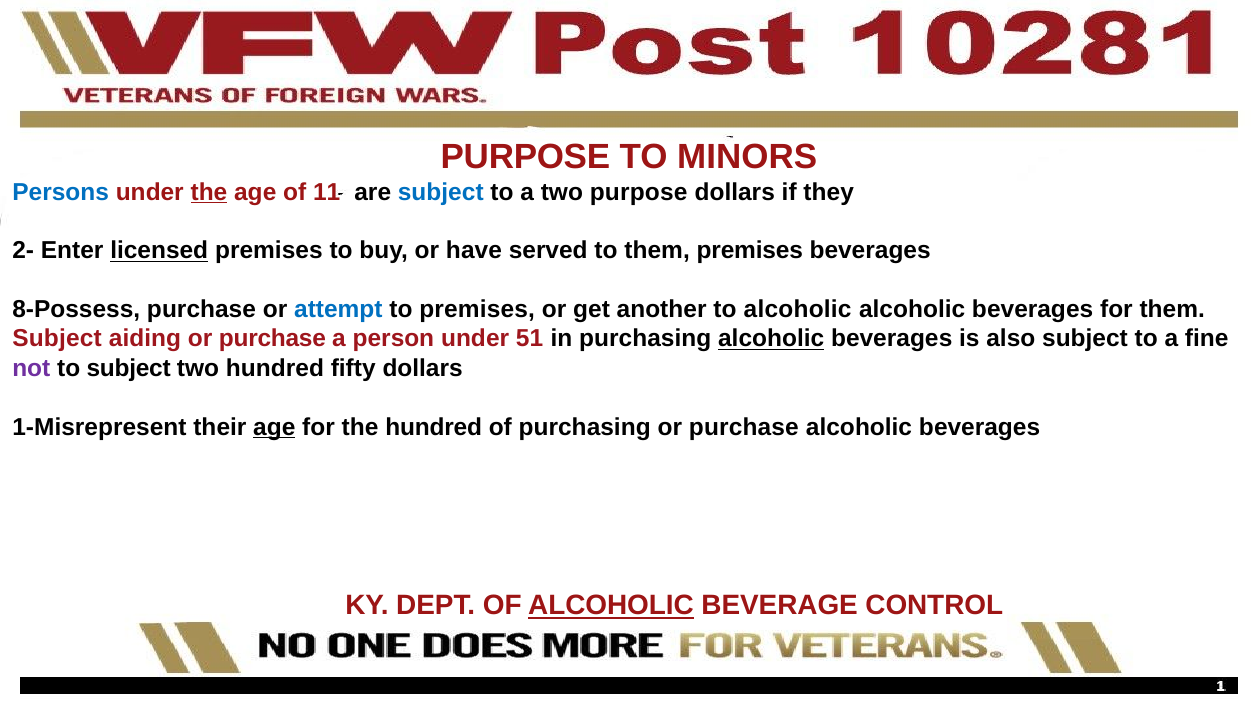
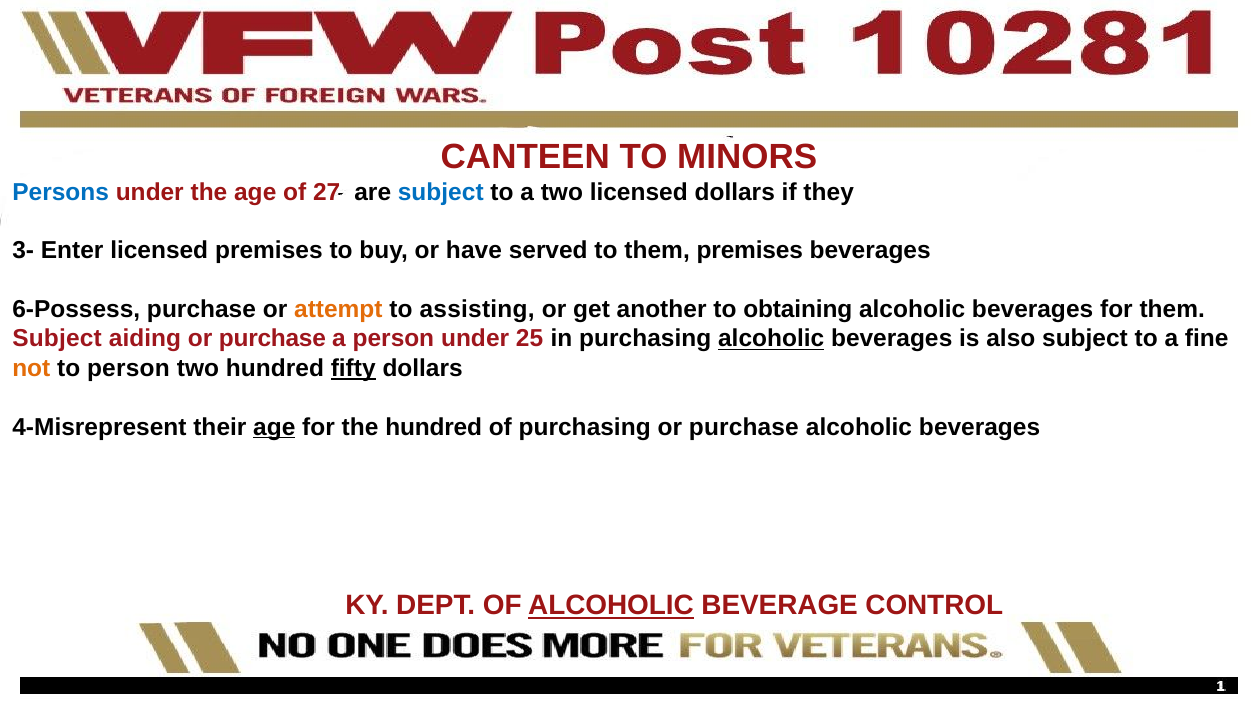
PURPOSE: PURPOSE -> CANTEEN (525, 157)
the underline: present -> none (209, 192)
11: 11 -> 27 (327, 192)
two purpose: purpose -> licensed (639, 192)
2-: 2- -> 3- (23, 251)
licensed underline: present -> none (159, 251)
8-Possess: 8-Possess -> 6-Possess (76, 309)
attempt colour: blue -> orange (338, 309)
to premises: premises -> assisting (477, 309)
to alcoholic: alcoholic -> obtaining (798, 309)
51: 51 -> 25 (530, 339)
not colour: purple -> orange (31, 368)
to subject: subject -> person (128, 368)
fifty underline: none -> present (353, 368)
1-Misrepresent: 1-Misrepresent -> 4-Misrepresent (99, 427)
